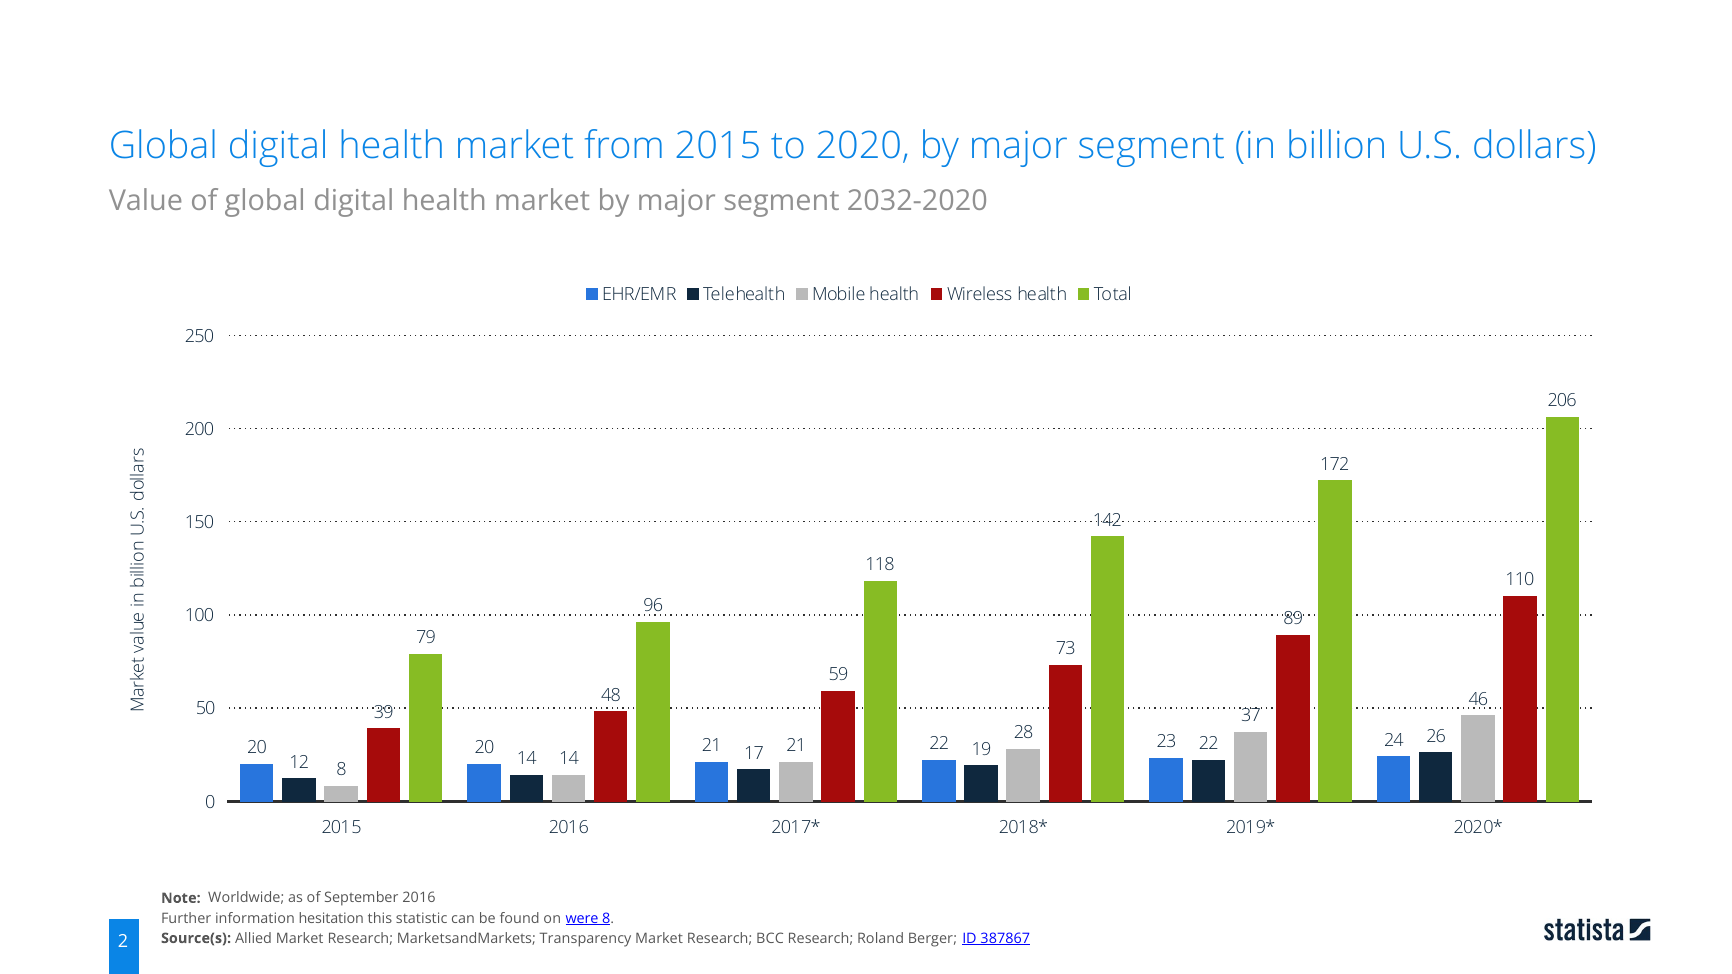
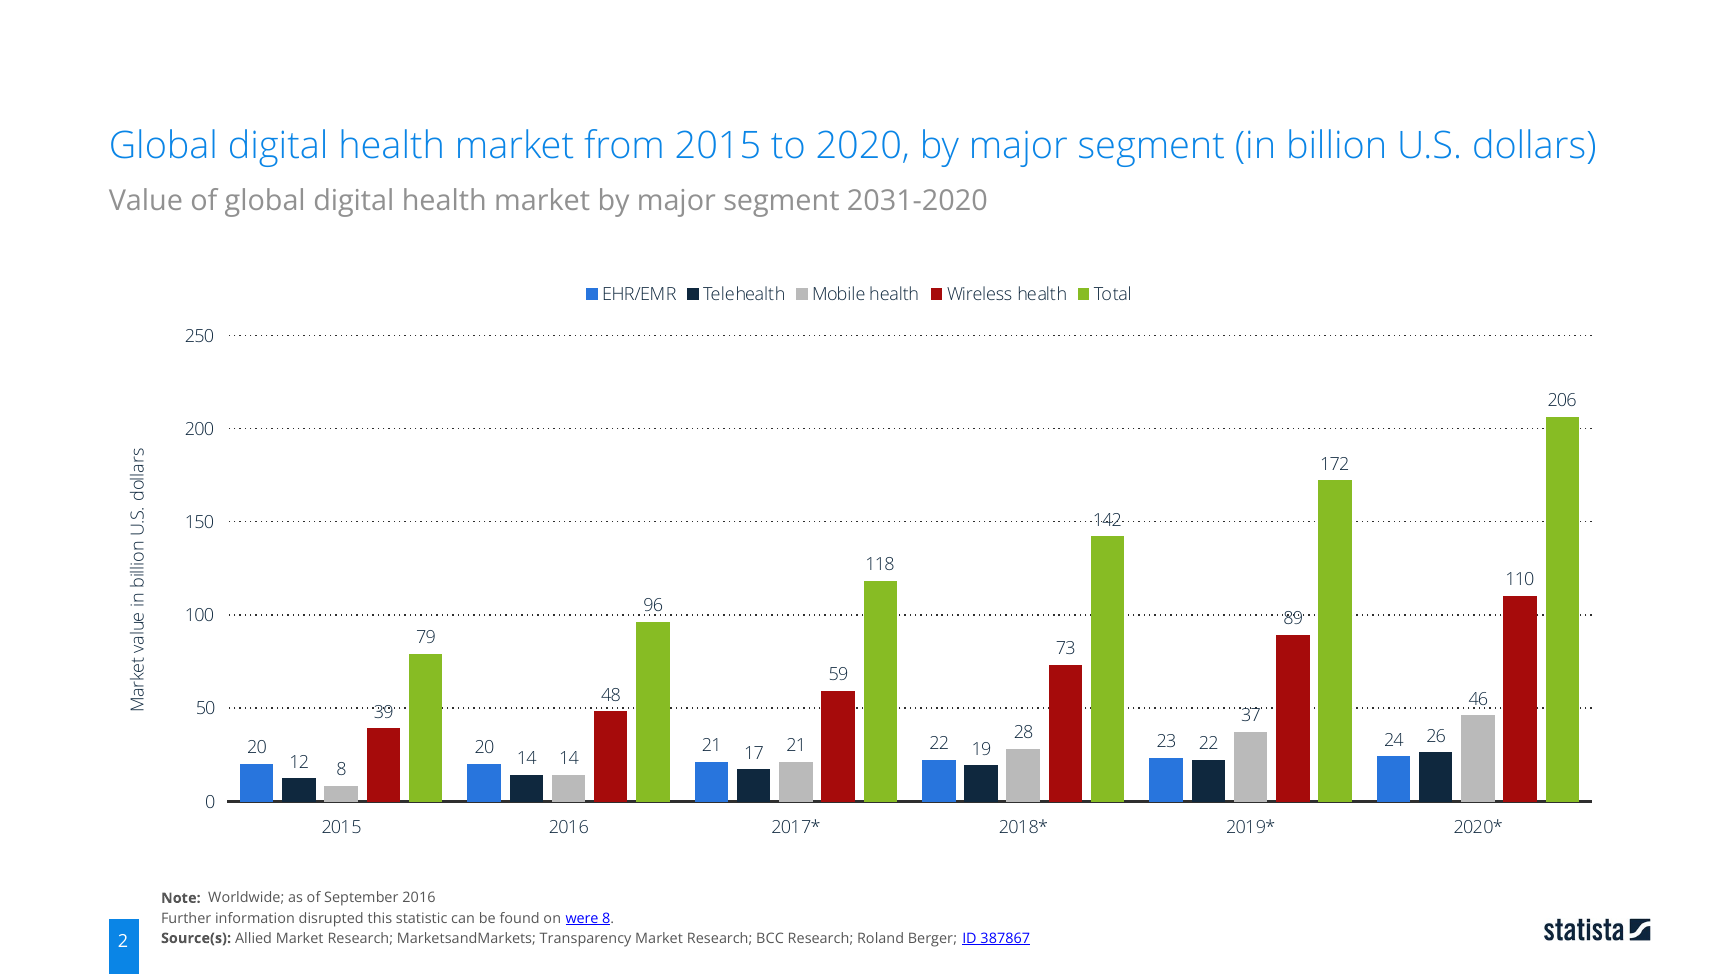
2032-2020: 2032-2020 -> 2031-2020 (917, 201)
hesitation: hesitation -> disrupted (331, 919)
